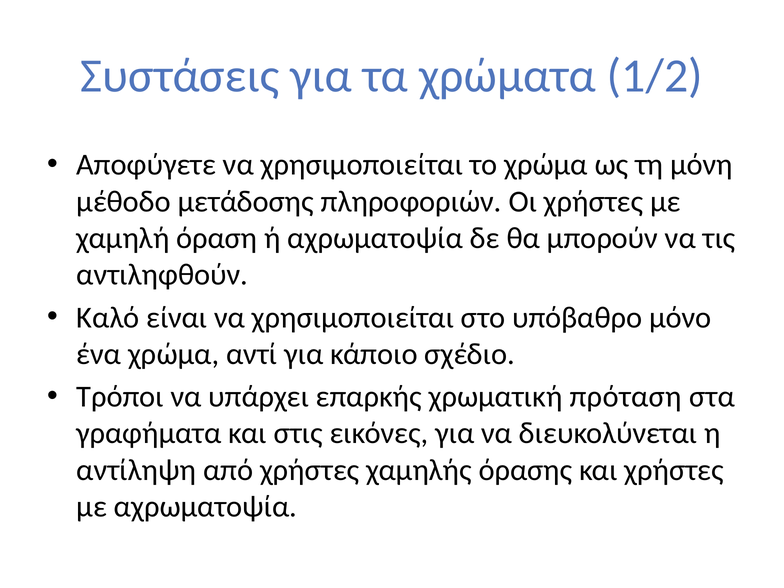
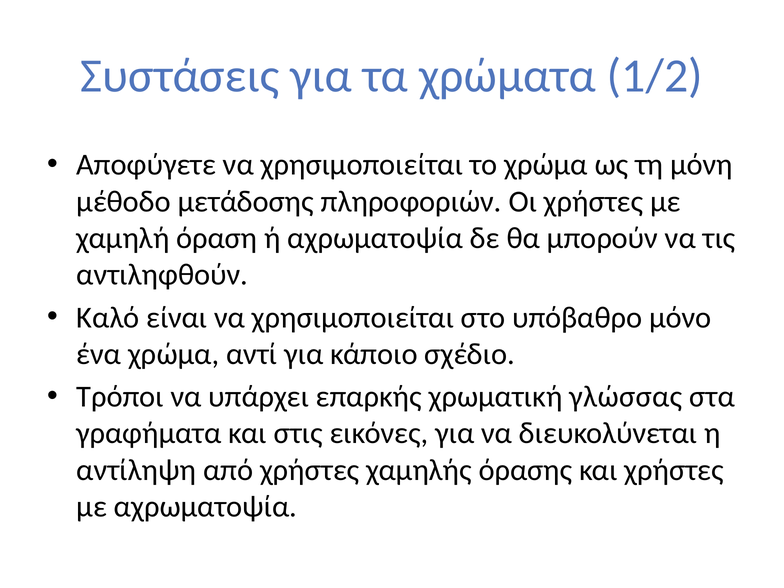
πρόταση: πρόταση -> γλώσσας (626, 397)
